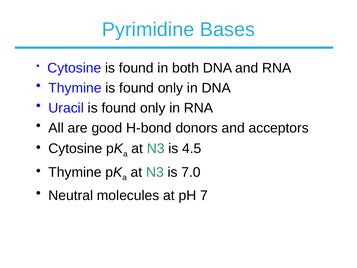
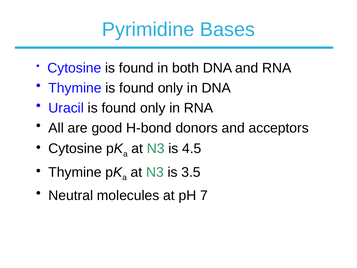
7.0: 7.0 -> 3.5 (191, 172)
